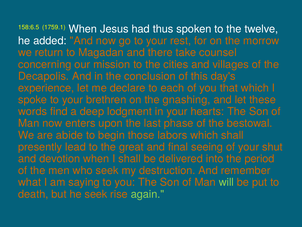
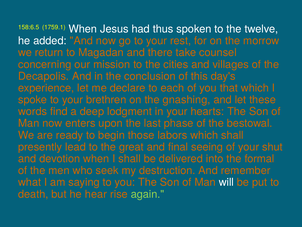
abide: abide -> ready (70, 135)
period: period -> formal (259, 158)
will colour: light green -> white (226, 182)
he seek: seek -> hear (96, 194)
